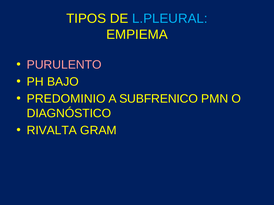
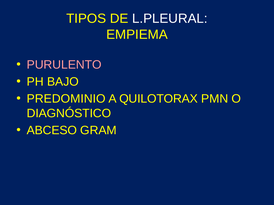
L.PLEURAL colour: light blue -> white (170, 19)
SUBFRENICO: SUBFRENICO -> QUILOTORAX (159, 99)
RIVALTA: RIVALTA -> ABCESO (52, 131)
